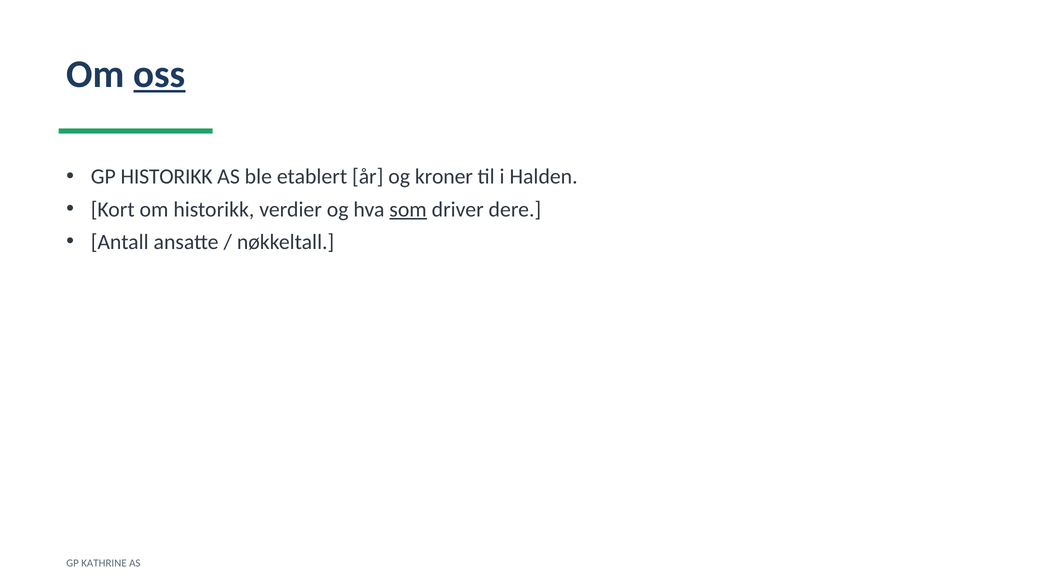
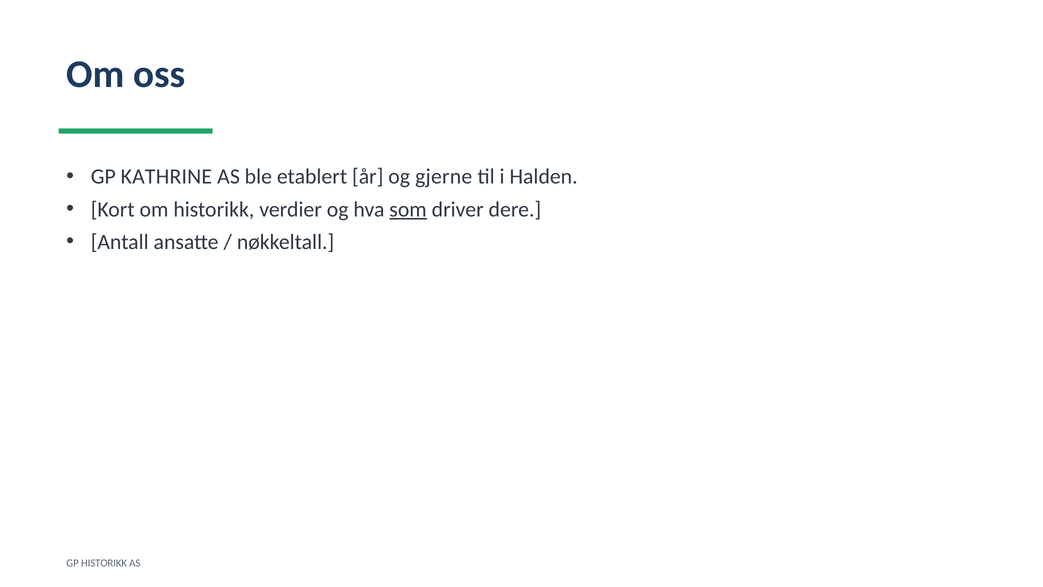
oss underline: present -> none (159, 74)
GP HISTORIKK: HISTORIKK -> KATHRINE (166, 177)
kroner: kroner -> gjerne (444, 177)
GP KATHRINE: KATHRINE -> HISTORIKK (104, 563)
